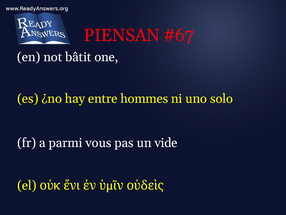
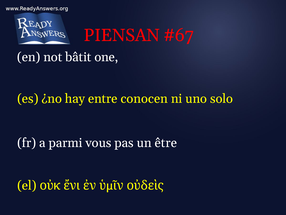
hommes: hommes -> conocen (144, 98)
vide: vide -> être (166, 142)
